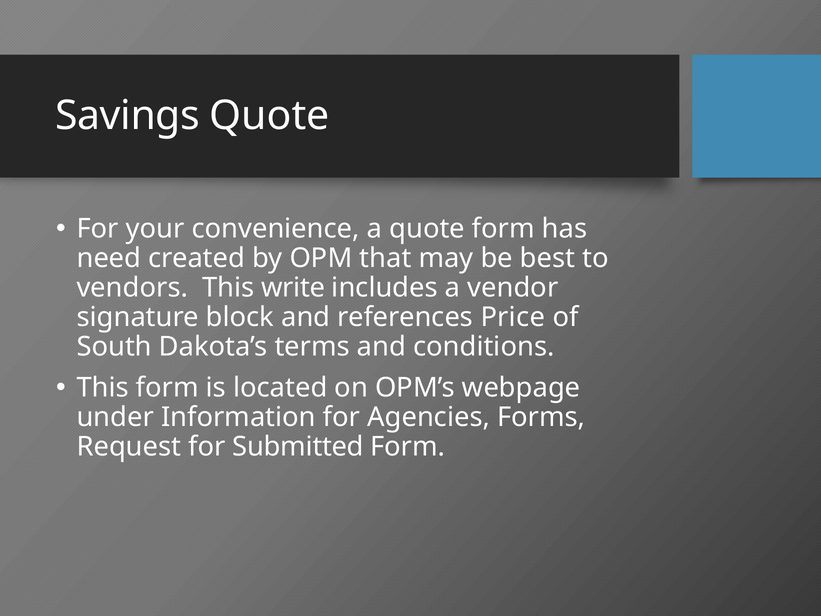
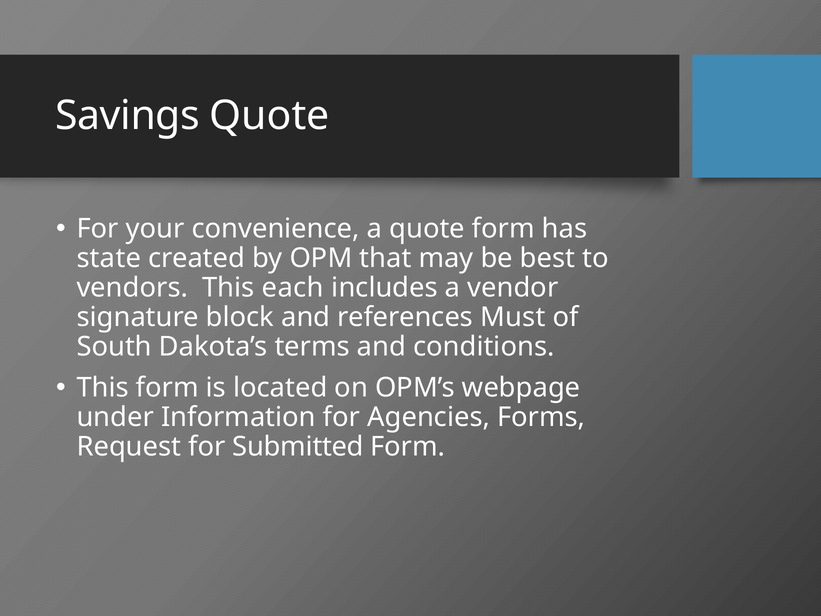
need: need -> state (109, 258)
write: write -> each (293, 288)
Price: Price -> Must (513, 317)
